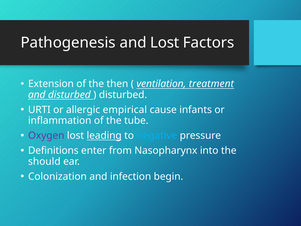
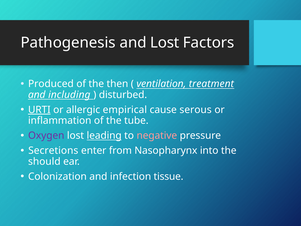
Extension: Extension -> Produced (51, 84)
and disturbed: disturbed -> including (69, 95)
URTI underline: none -> present (39, 110)
infants: infants -> serous (196, 110)
negative colour: light blue -> pink (157, 135)
Definitions: Definitions -> Secretions (53, 150)
begin: begin -> tissue (169, 176)
